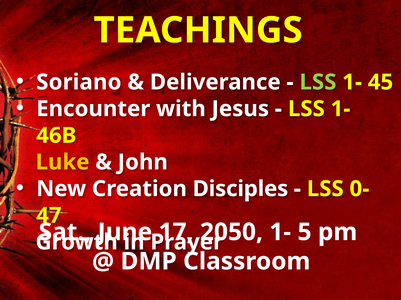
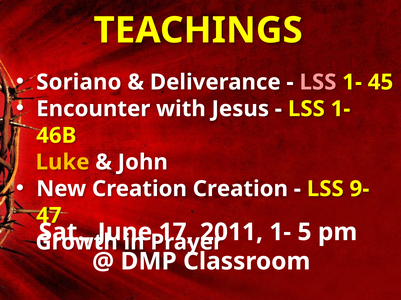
LSS colour: light green -> pink (318, 82)
Creation Disciples: Disciples -> Creation (240, 189)
0-: 0- -> 9- (359, 189)
2050: 2050 -> 2011 (231, 233)
